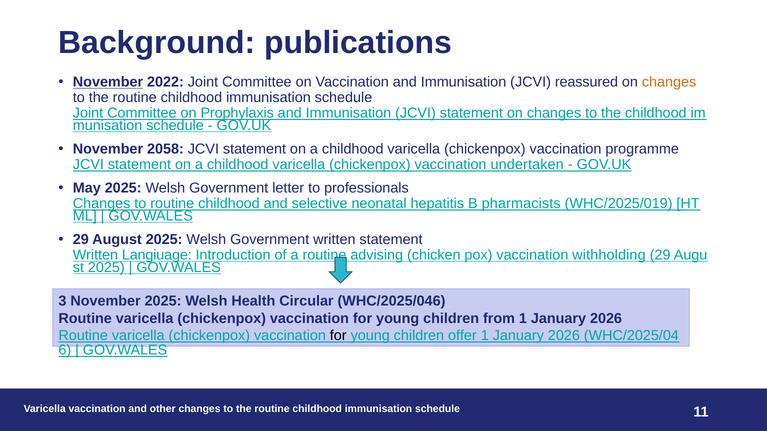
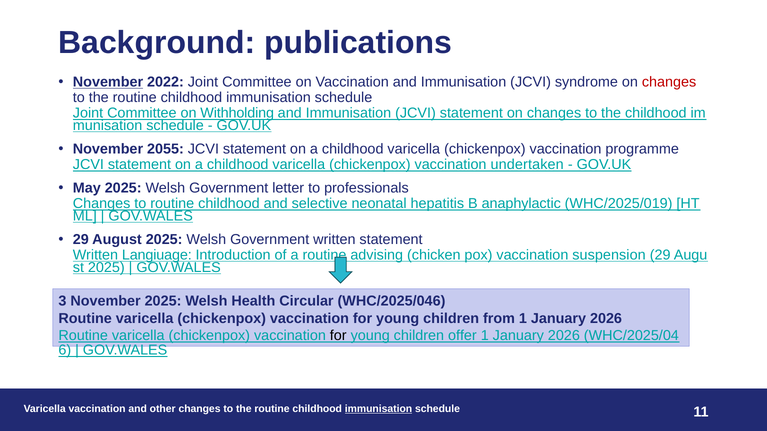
reassured: reassured -> syndrome (586, 82)
changes colour: orange -> red (669, 82)
Prophylaxis: Prophylaxis -> Withholding (237, 113)
2058: 2058 -> 2055 (165, 149)
pharmacists: pharmacists -> anaphylactic (521, 204)
withholding: withholding -> suspension (609, 255)
immunisation underline: none -> present (378, 409)
